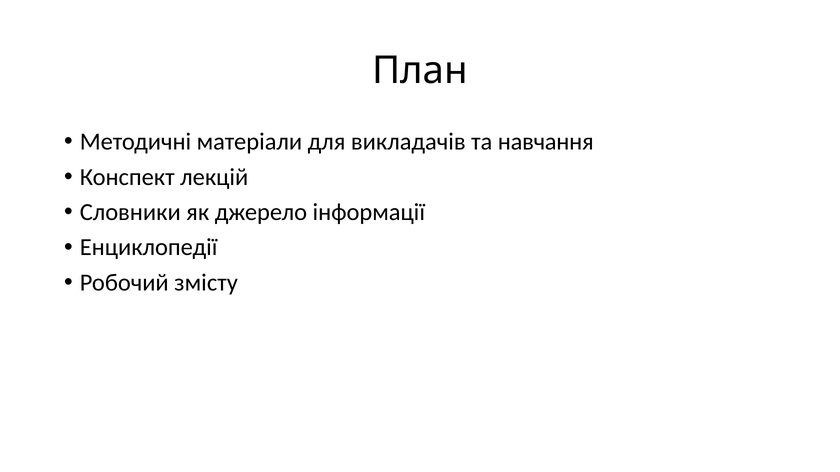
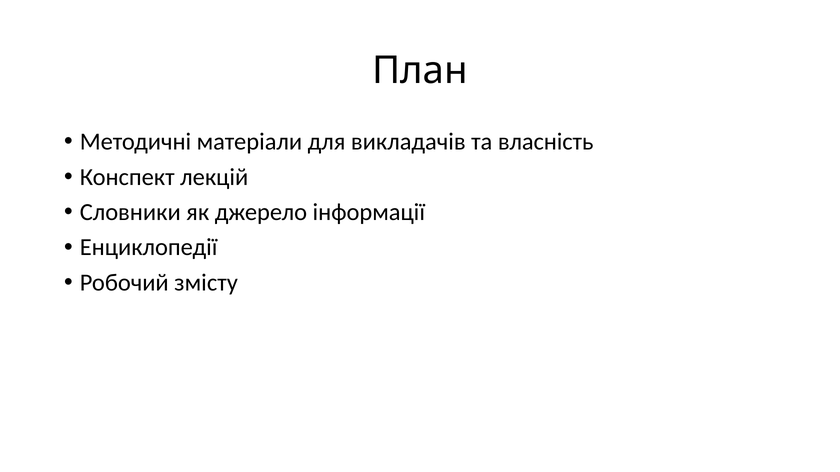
навчання: навчання -> власність (546, 142)
